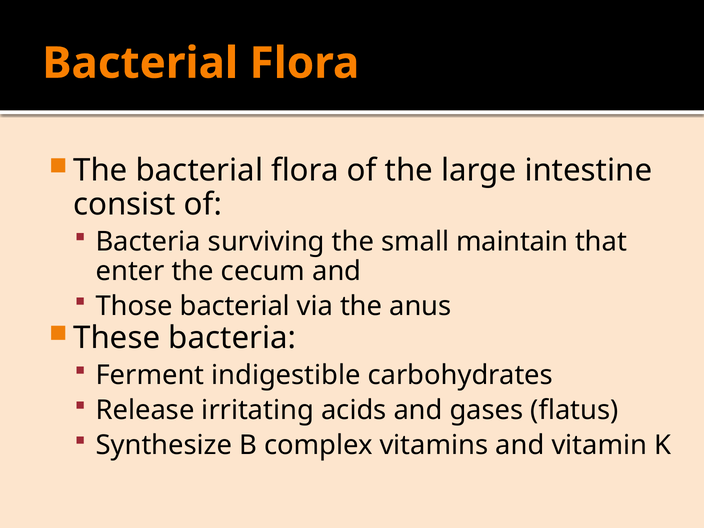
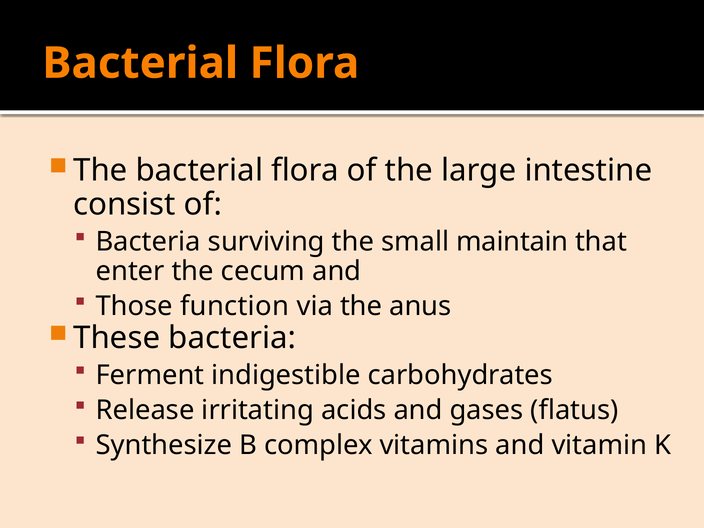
Those bacterial: bacterial -> function (235, 306)
